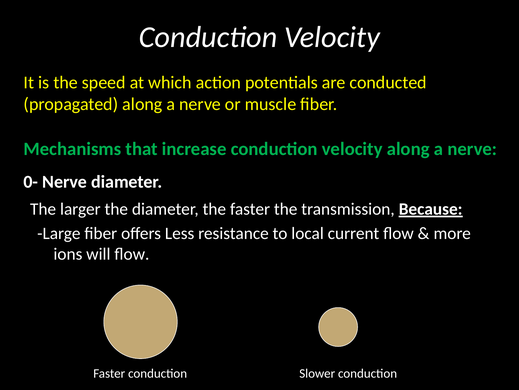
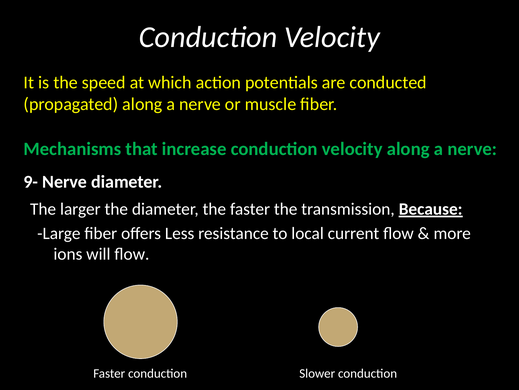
0-: 0- -> 9- (31, 182)
